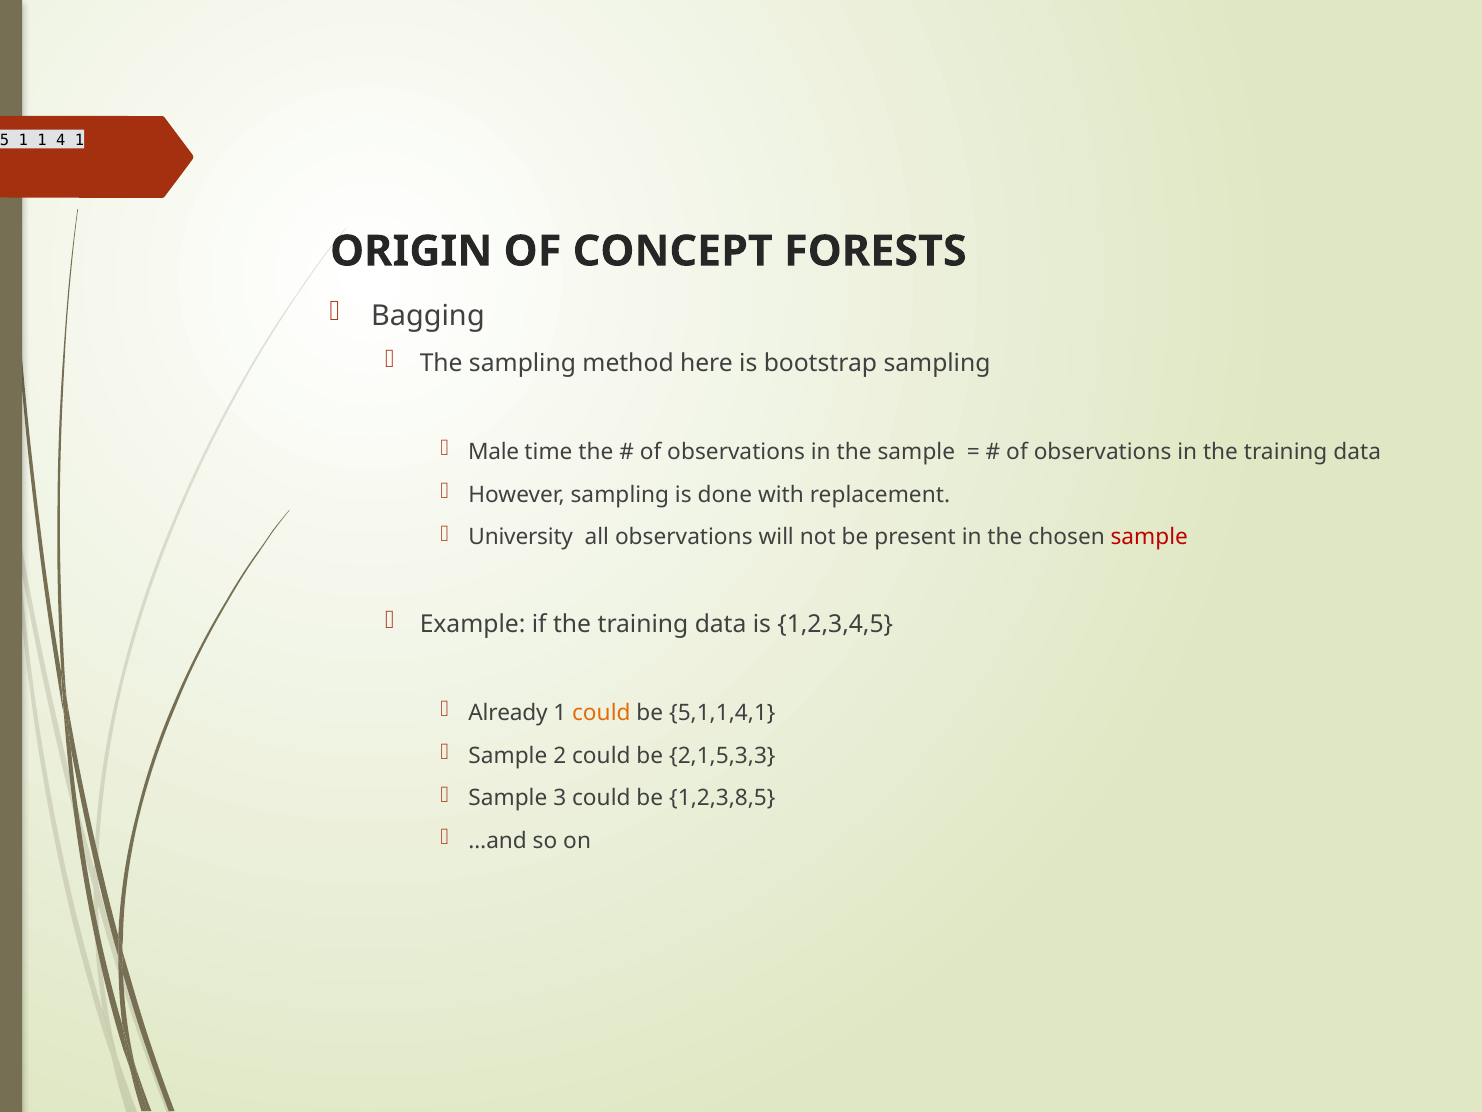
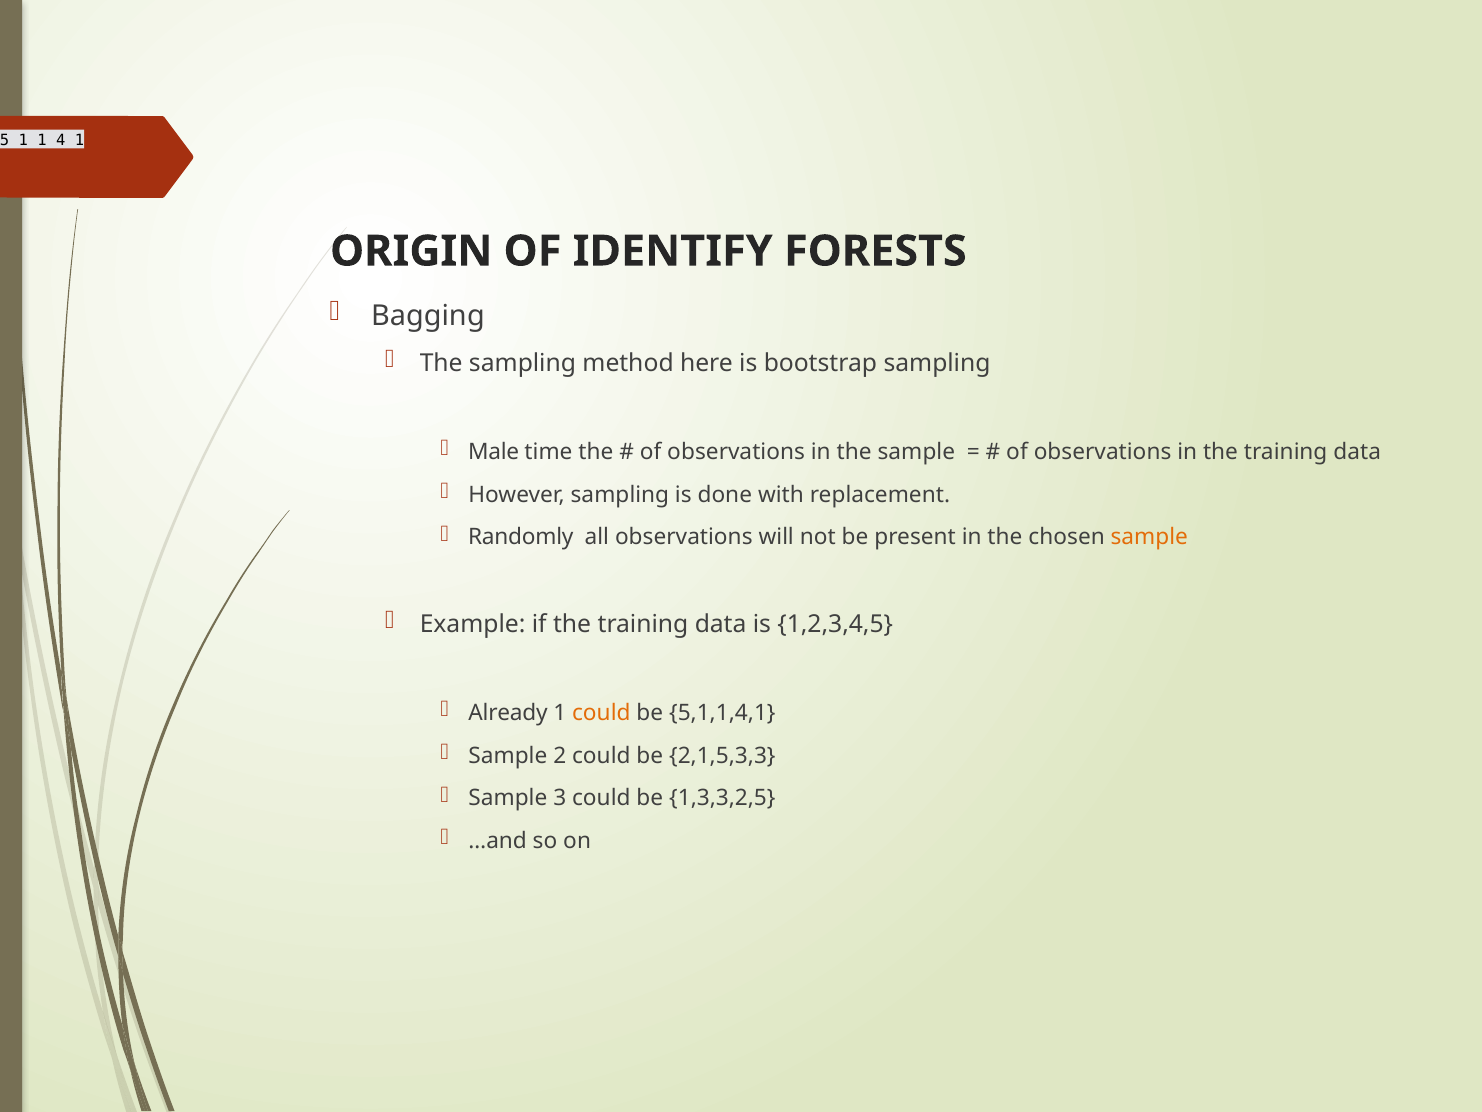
CONCEPT: CONCEPT -> IDENTIFY (673, 251)
University: University -> Randomly (521, 537)
sample colour: red -> orange (1149, 537)
1,2,3,8,5: 1,2,3,8,5 -> 1,3,3,2,5 (722, 798)
